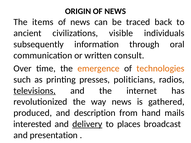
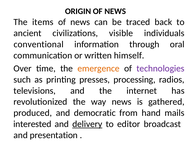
subsequently: subsequently -> conventional (39, 44)
consult: consult -> himself (129, 56)
technologies colour: orange -> purple (160, 69)
politicians: politicians -> processing (134, 80)
televisions underline: present -> none (35, 91)
description: description -> democratic (95, 113)
places: places -> editor (129, 124)
